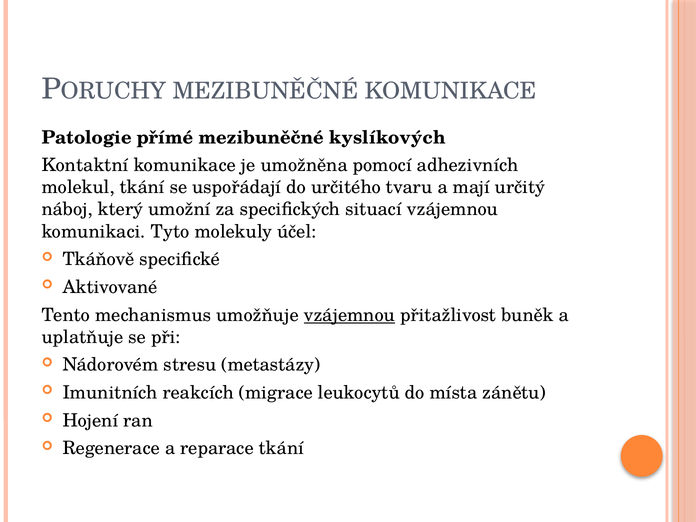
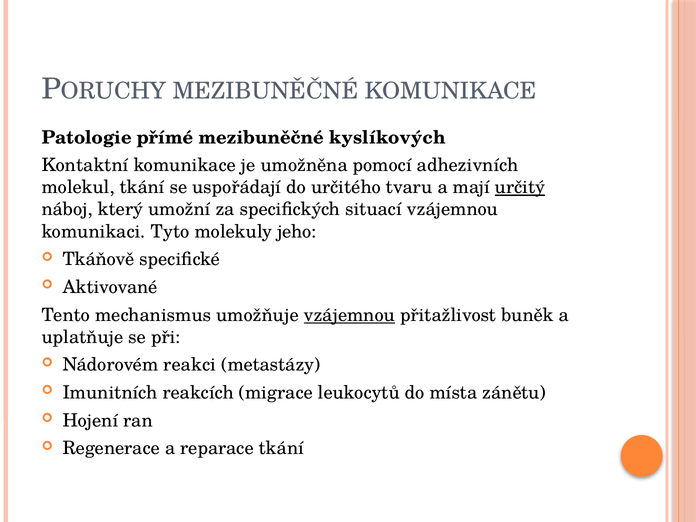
určitý underline: none -> present (520, 187)
účel: účel -> jeho (297, 231)
stresu: stresu -> reakci (190, 365)
